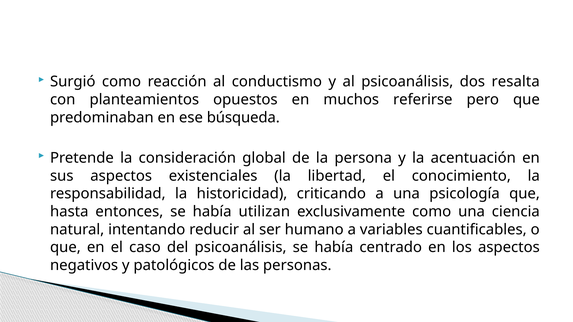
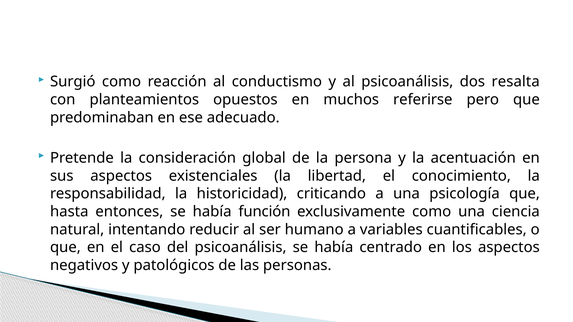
búsqueda: búsqueda -> adecuado (243, 118)
utilizan: utilizan -> función (264, 212)
